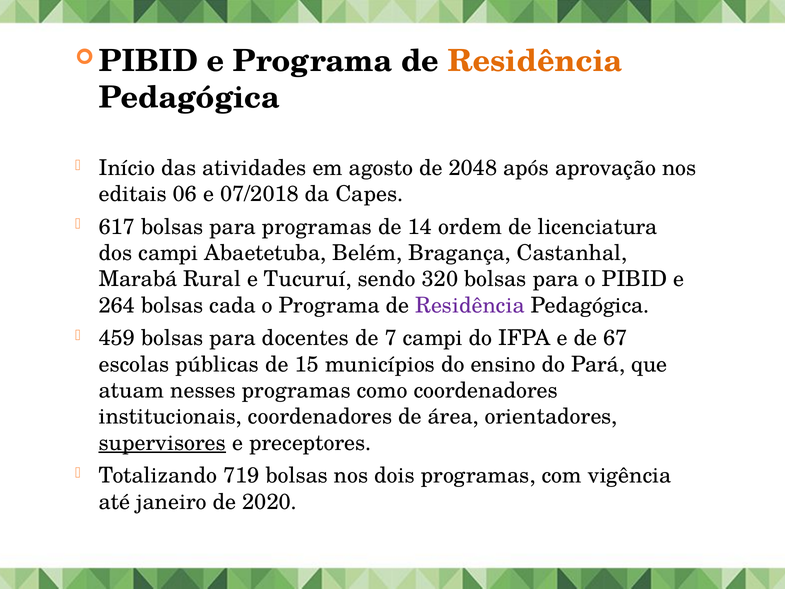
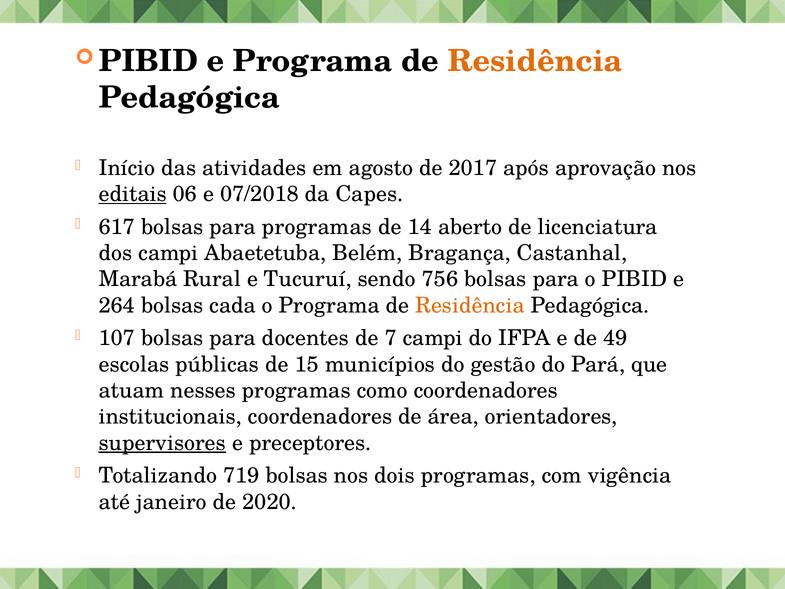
2048: 2048 -> 2017 (473, 168)
editais underline: none -> present (133, 194)
ordem: ordem -> aberto (470, 227)
320: 320 -> 756 (440, 279)
Residência colour: purple -> orange (470, 305)
459: 459 -> 107 (117, 338)
67: 67 -> 49 (615, 338)
ensino: ensino -> gestão (503, 364)
